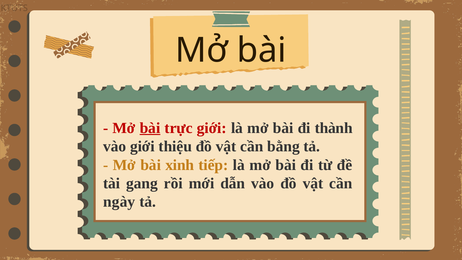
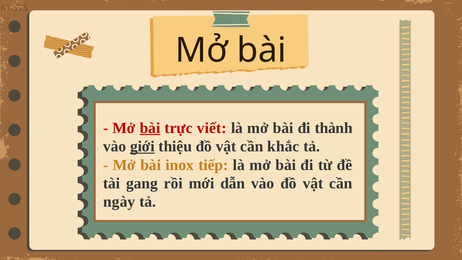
trực giới: giới -> viết (212, 128)
giới underline: none -> present (142, 146)
bằng: bằng -> khắc (283, 146)
xinh: xinh -> inox (180, 165)
